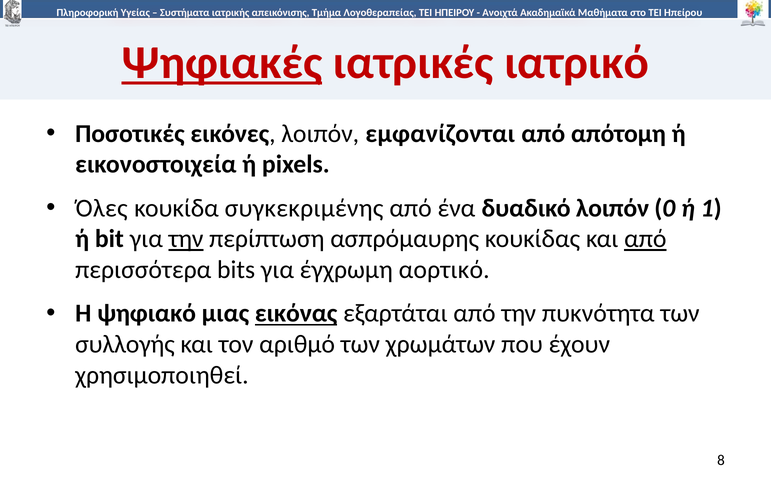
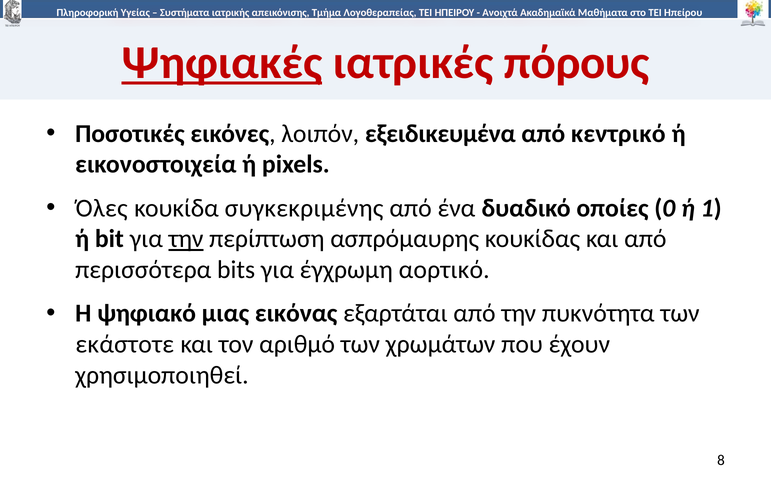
ιατρικό: ιατρικό -> πόρους (577, 63)
εμφανίζονται: εμφανίζονται -> εξειδικευμένα (440, 134)
απότομη: απότομη -> κεντρικό (618, 134)
δυαδικό λοιπόν: λοιπόν -> οποίες (612, 208)
από underline: present -> none (645, 239)
εικόνας underline: present -> none (296, 313)
συλλογής: συλλογής -> εκάστοτε (125, 344)
